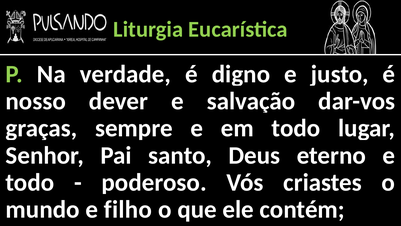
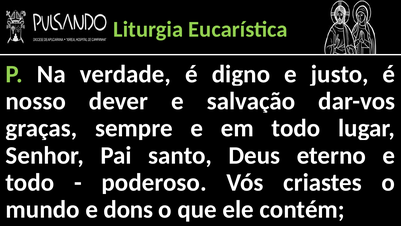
filho: filho -> dons (128, 209)
